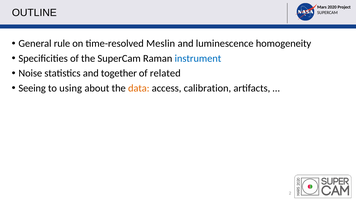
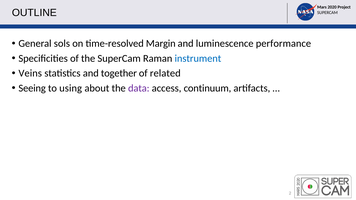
rule: rule -> sols (62, 44)
Meslin: Meslin -> Margin (161, 44)
homogeneity: homogeneity -> performance (283, 44)
Noise: Noise -> Veins (30, 73)
data colour: orange -> purple (139, 88)
calibration: calibration -> continuum (207, 88)
